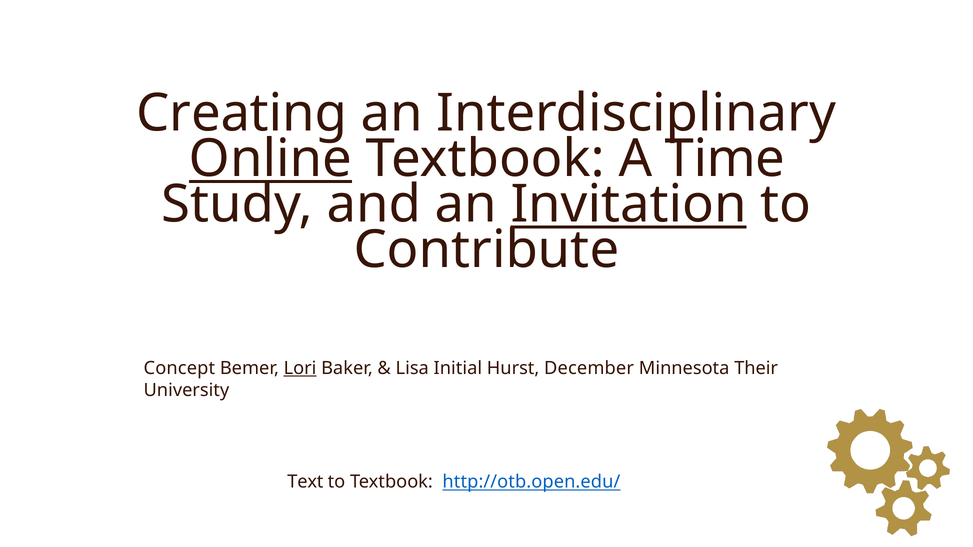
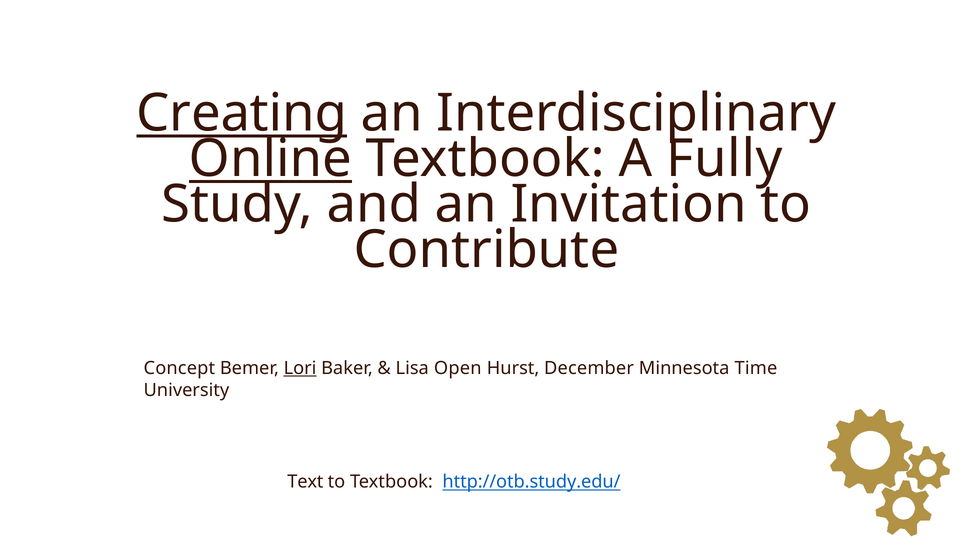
Creating underline: none -> present (242, 113)
Time: Time -> Fully (725, 159)
Invitation underline: present -> none (629, 204)
Initial: Initial -> Open (458, 368)
Their: Their -> Time (756, 368)
http://otb.open.edu/: http://otb.open.edu/ -> http://otb.study.edu/ (531, 482)
